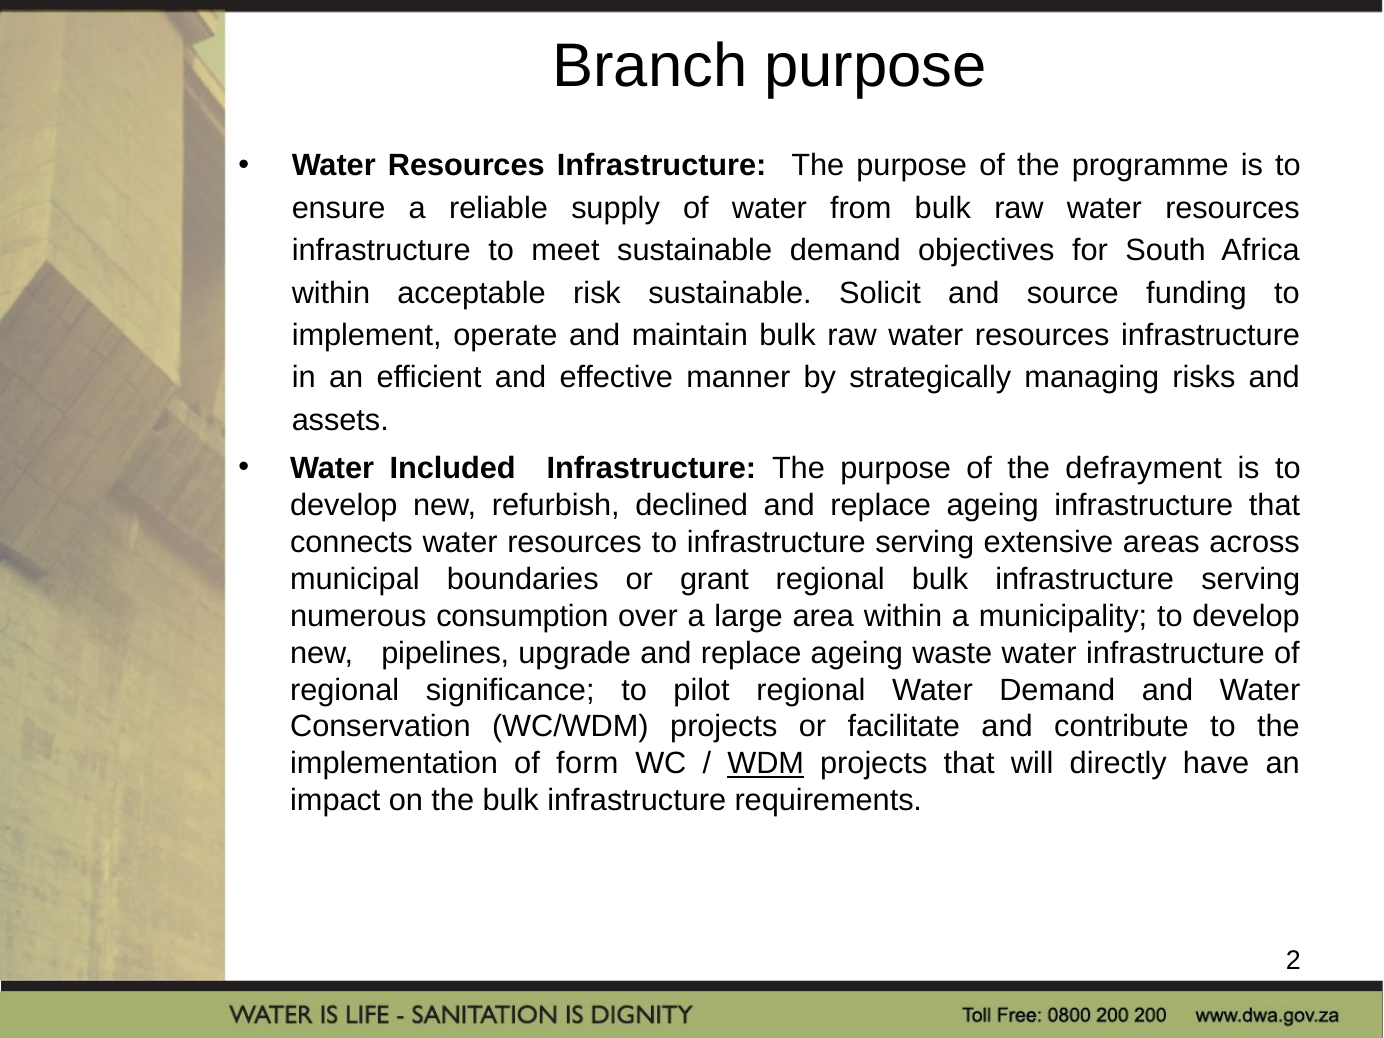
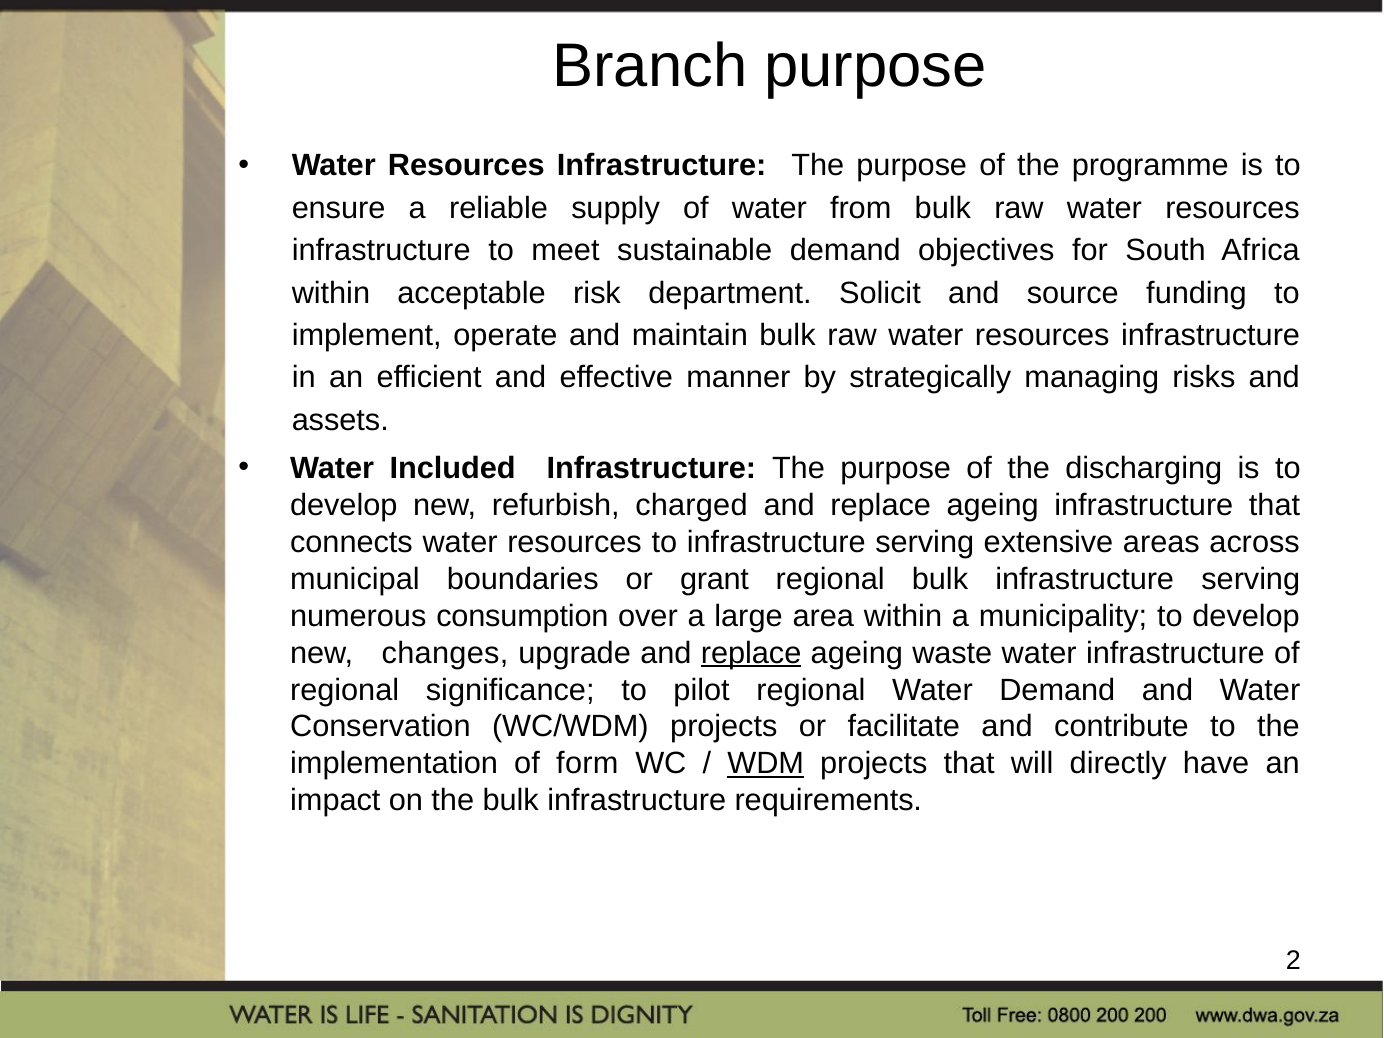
risk sustainable: sustainable -> department (730, 293)
defrayment: defrayment -> discharging (1144, 469)
declined: declined -> charged (691, 505)
pipelines: pipelines -> changes (445, 653)
replace underline: none -> present (751, 653)
